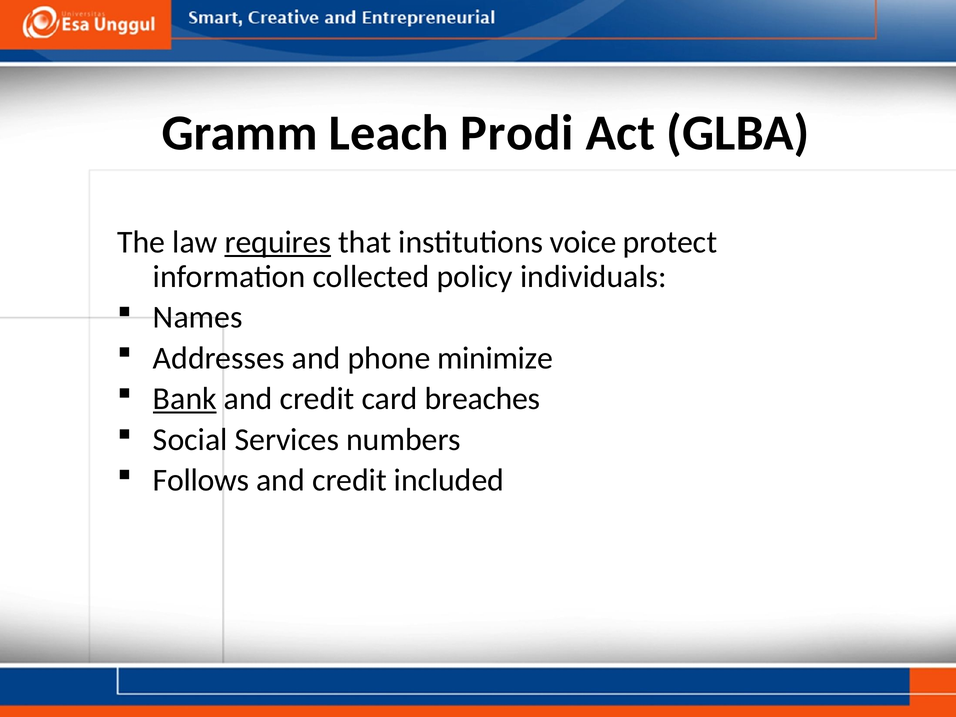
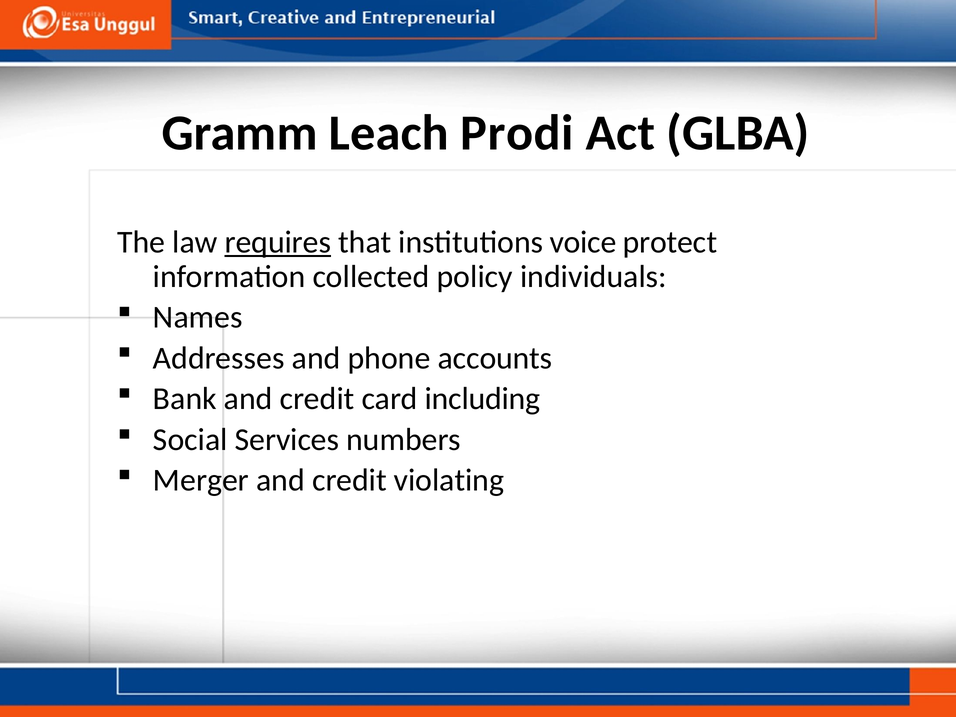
minimize: minimize -> accounts (495, 358)
Bank underline: present -> none (185, 399)
breaches: breaches -> including (482, 399)
Follows: Follows -> Merger (201, 480)
included: included -> violating (449, 480)
